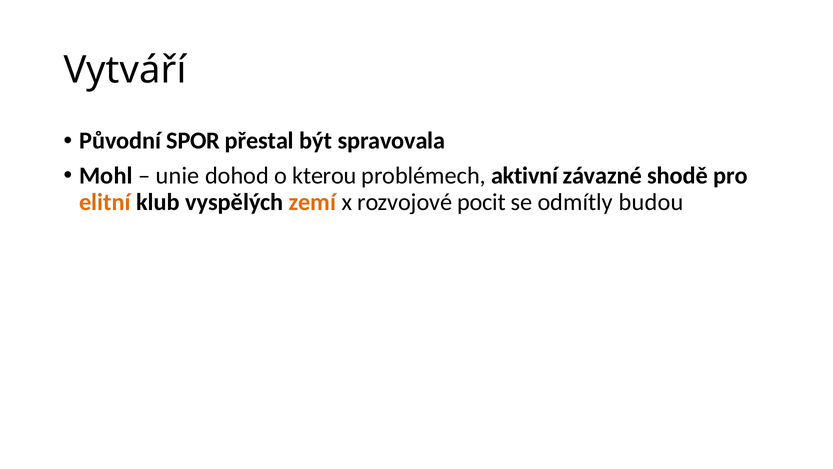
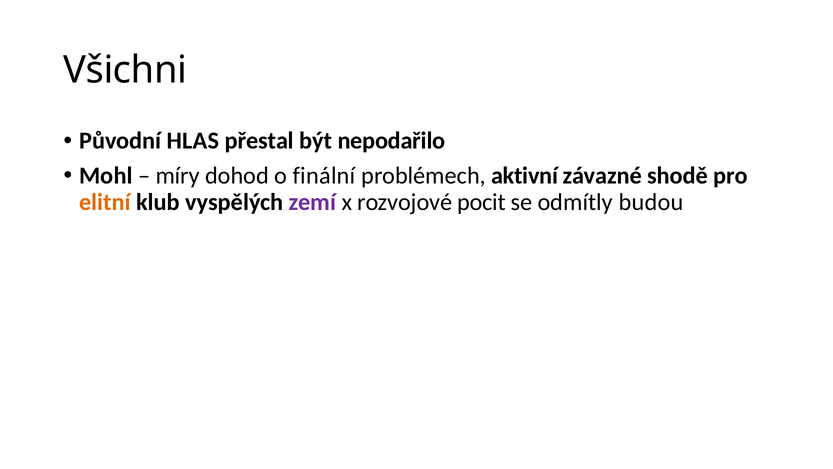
Vytváří: Vytváří -> Všichni (125, 70)
SPOR: SPOR -> HLAS (193, 141)
spravovala: spravovala -> nepodařilo (391, 141)
unie: unie -> míry (178, 176)
kterou: kterou -> finální (324, 176)
zemí colour: orange -> purple (312, 202)
